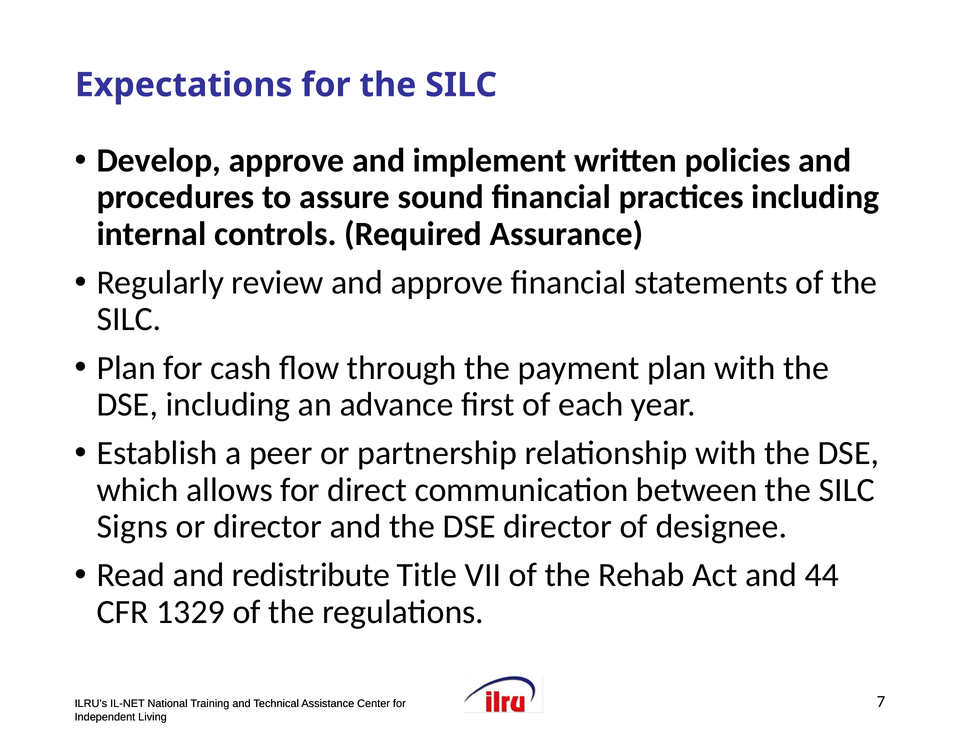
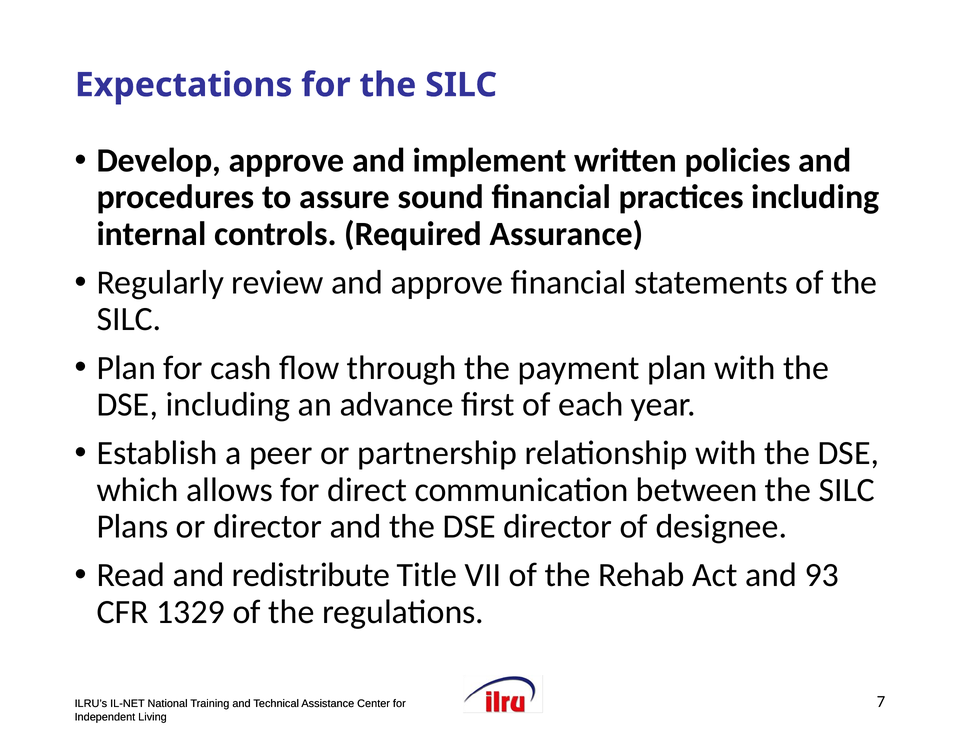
Signs: Signs -> Plans (133, 526)
44: 44 -> 93 (822, 575)
